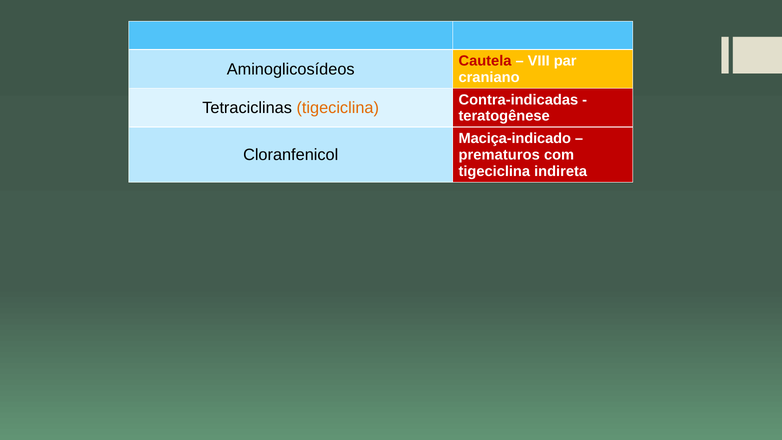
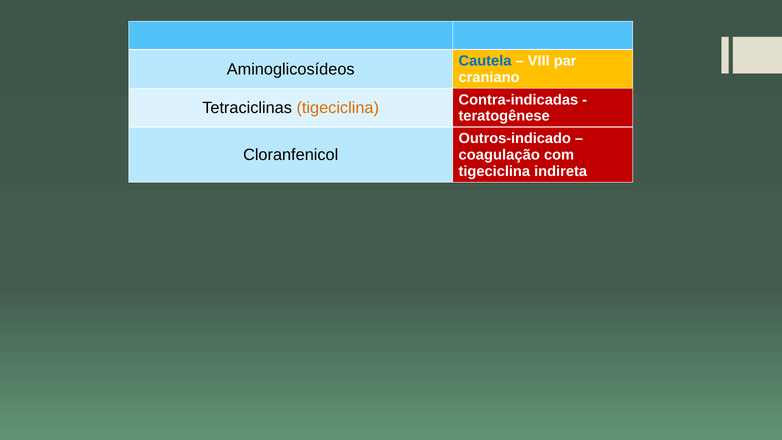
Cautela colour: red -> blue (485, 61)
Maciça-indicado: Maciça-indicado -> Outros-indicado (515, 138)
prematuros: prematuros -> coagulação (499, 155)
